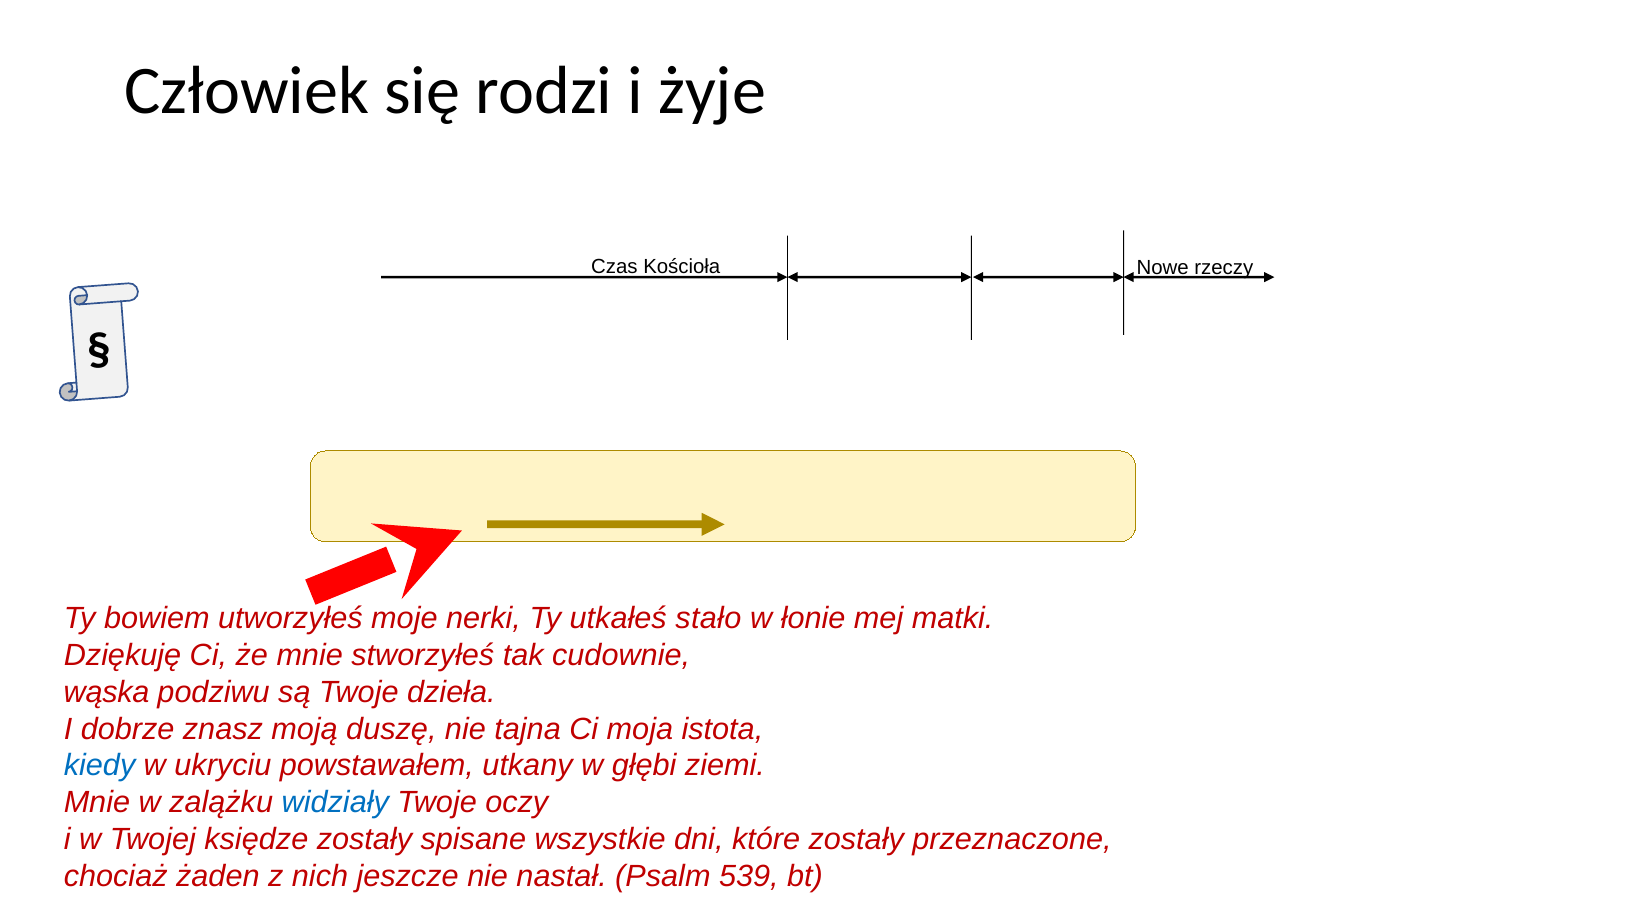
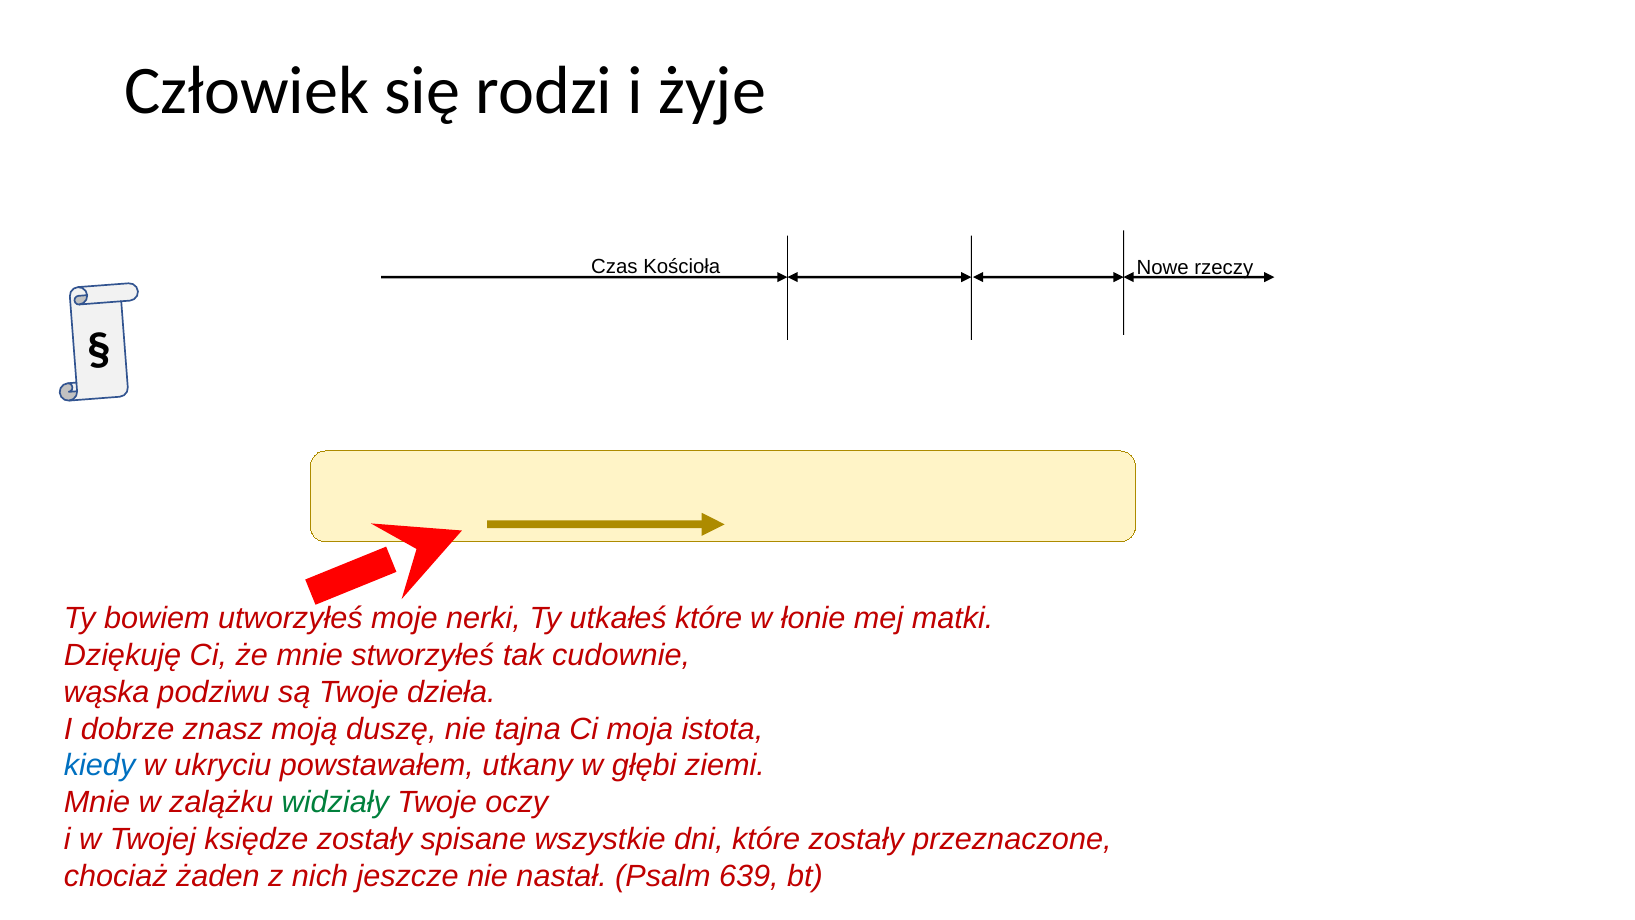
utkałeś stało: stało -> które (709, 618)
widziały colour: blue -> green (335, 802)
539: 539 -> 639 (749, 876)
